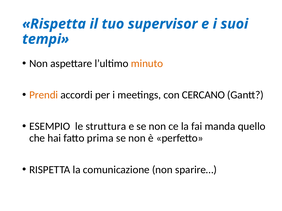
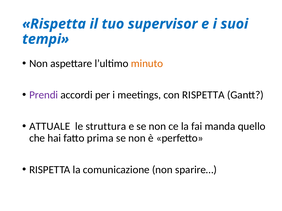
Prendi colour: orange -> purple (44, 95)
con CERCANO: CERCANO -> RISPETTA (203, 95)
ESEMPIO: ESEMPIO -> ATTUALE (50, 127)
